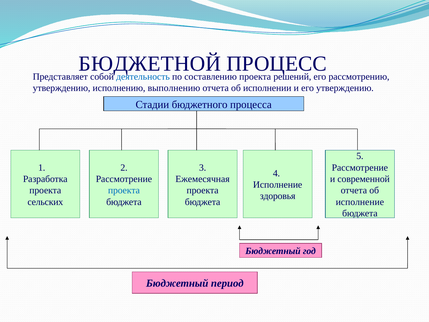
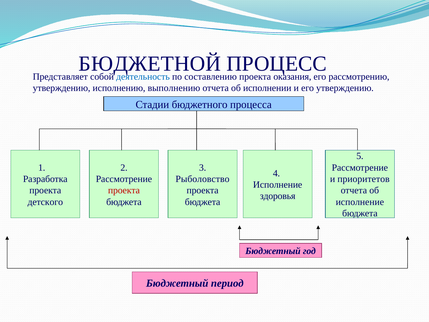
решений: решений -> оказания (292, 76)
Ежемесячная: Ежемесячная -> Рыболовство (203, 179)
современной: современной -> приоритетов (364, 179)
проекта colour: blue -> red (124, 190)
сельских: сельских -> детского (45, 202)
